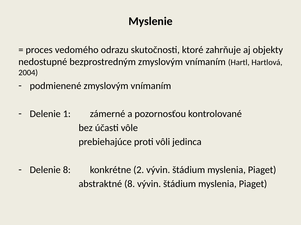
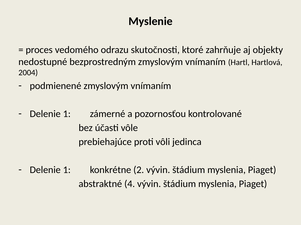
8: 8 -> 1 (67, 170)
abstraktné 8: 8 -> 4 (130, 184)
